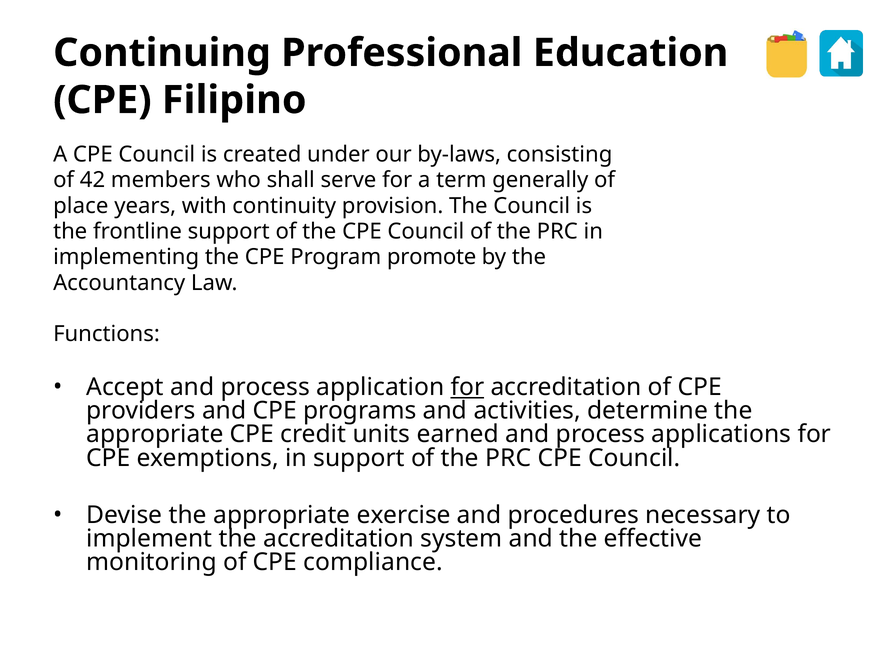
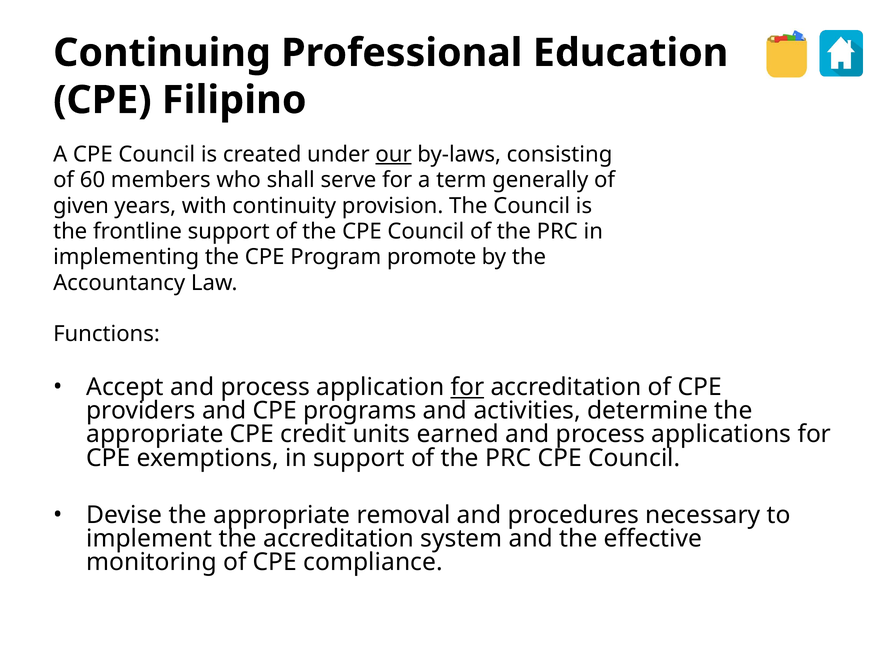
our underline: none -> present (394, 154)
42: 42 -> 60 (93, 180)
place: place -> given (81, 206)
exercise: exercise -> removal (404, 515)
